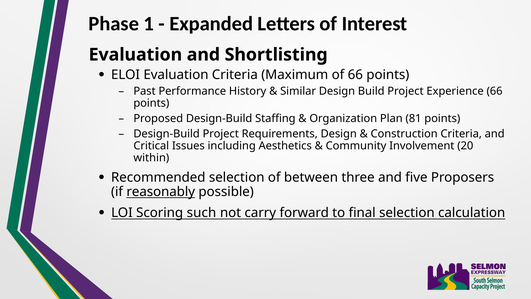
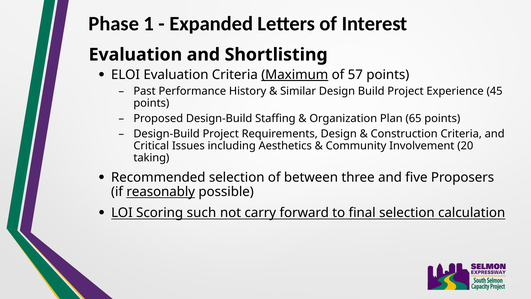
Maximum underline: none -> present (295, 75)
of 66: 66 -> 57 (355, 75)
Experience 66: 66 -> 45 (495, 91)
81: 81 -> 65 (414, 118)
within: within -> taking (151, 158)
